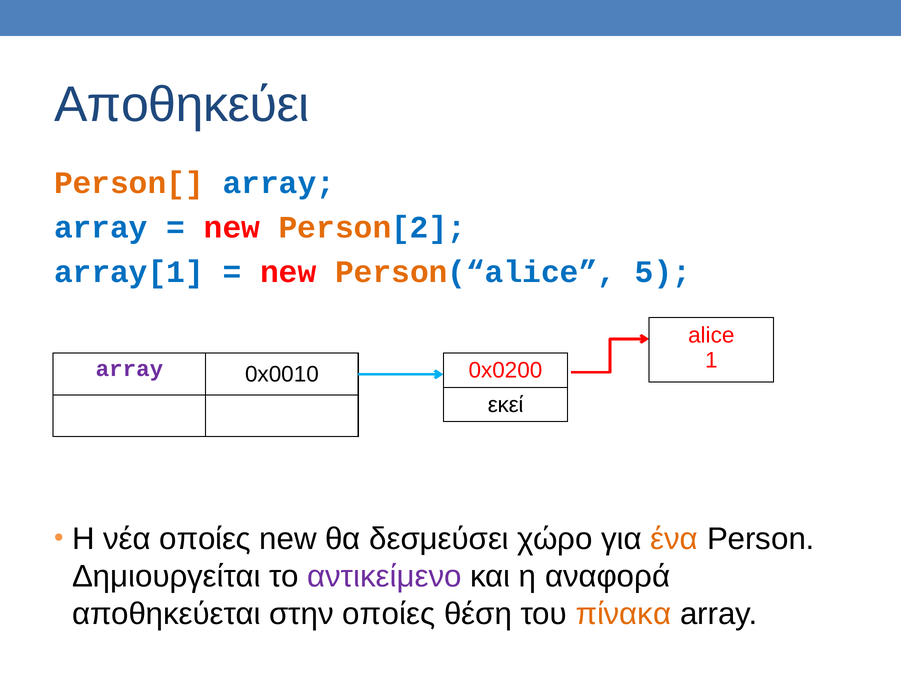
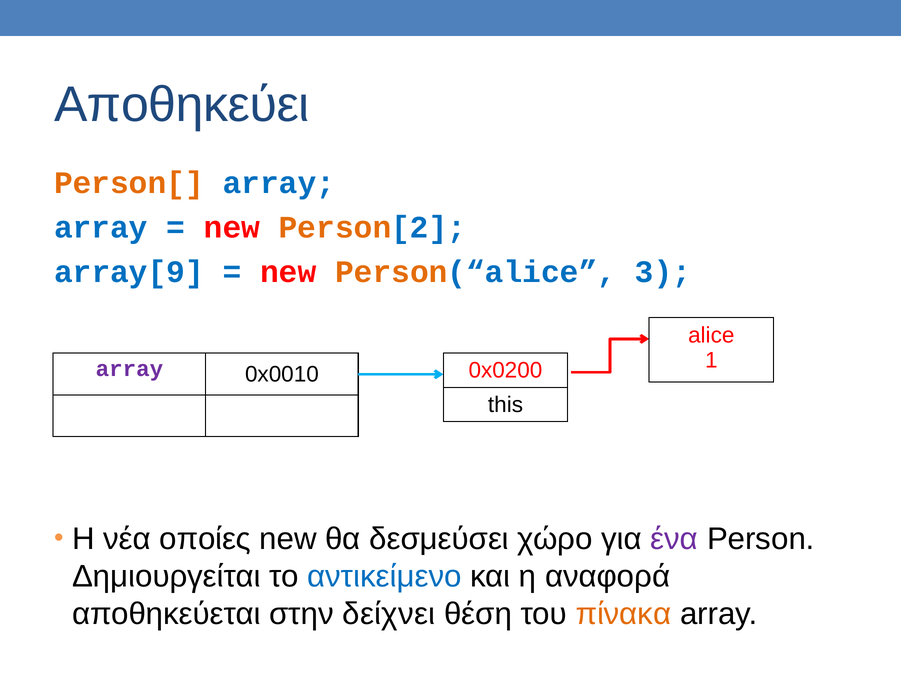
array[1: array[1 -> array[9 (129, 272)
5: 5 -> 3 (663, 272)
εκεί: εκεί -> this (506, 405)
ένα colour: orange -> purple (674, 540)
αντικείμενο colour: purple -> blue (384, 577)
στην οποίες: οποίες -> δείχνει (389, 615)
